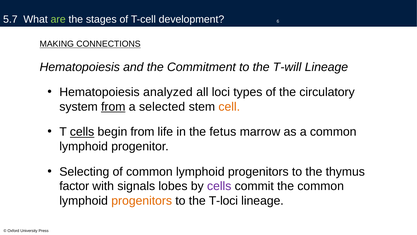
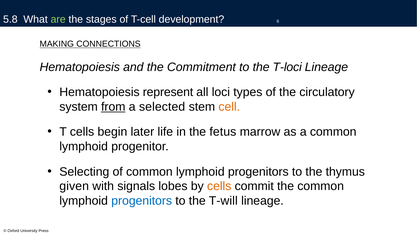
5.7: 5.7 -> 5.8 (10, 19)
T-will: T-will -> T-loci (287, 67)
analyzed: analyzed -> represent (168, 92)
cells underline: present -> none (82, 132)
begin from: from -> later (142, 132)
factor: factor -> given (74, 186)
cells colour: purple -> orange (219, 186)
progenitors colour: orange -> blue (142, 201)
T-loci: T-loci -> T-will (223, 201)
